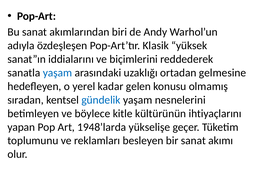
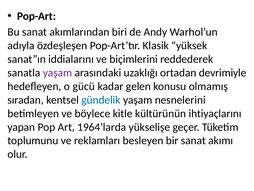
yaşam colour: blue -> purple (58, 73)
gelmesine: gelmesine -> devrimiyle (223, 73)
yerel: yerel -> gücü (84, 86)
1948’larda: 1948’larda -> 1964’larda (102, 127)
